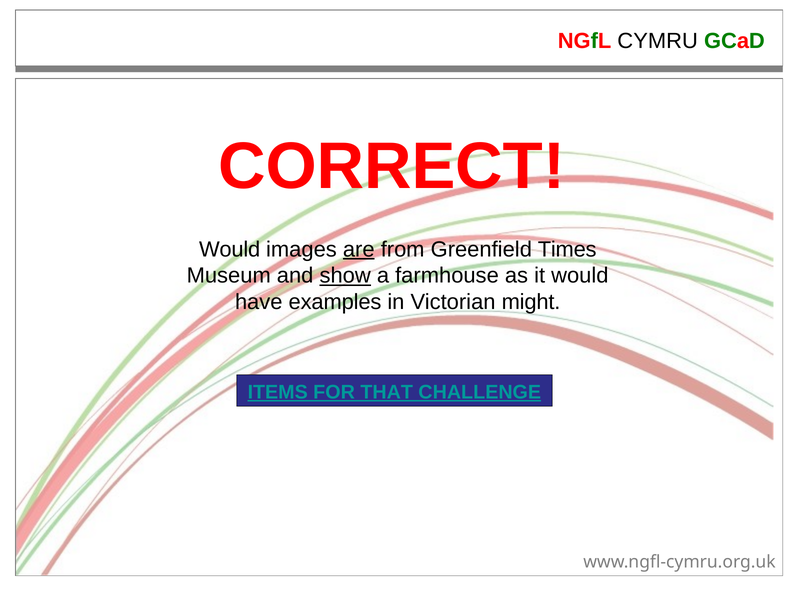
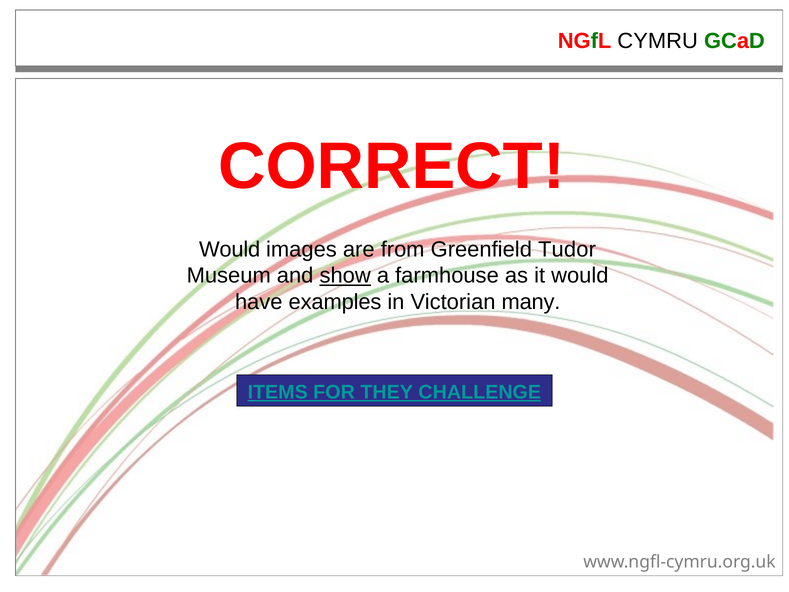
are underline: present -> none (359, 249)
Times: Times -> Tudor (567, 249)
might: might -> many (531, 302)
THAT: THAT -> THEY (387, 392)
